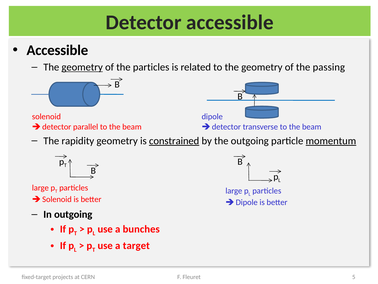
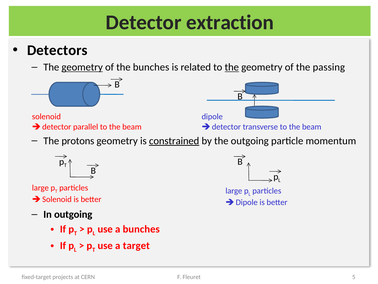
Detector accessible: accessible -> extraction (230, 22)
Accessible: Accessible -> Detectors (57, 50)
the particles: particles -> bunches (151, 67)
the underline: none -> present (232, 67)
rapidity: rapidity -> protons (78, 141)
momentum underline: present -> none (331, 141)
